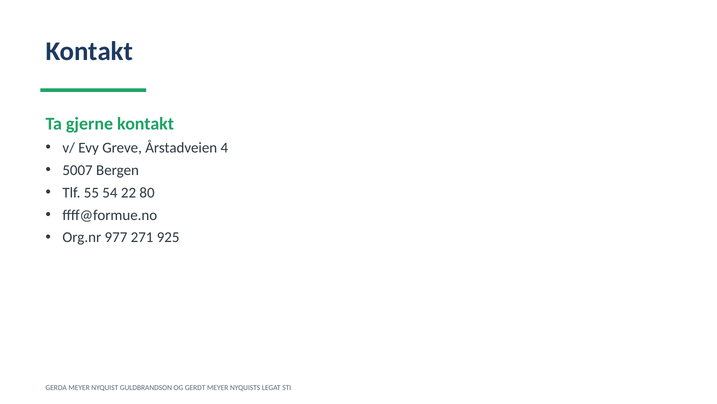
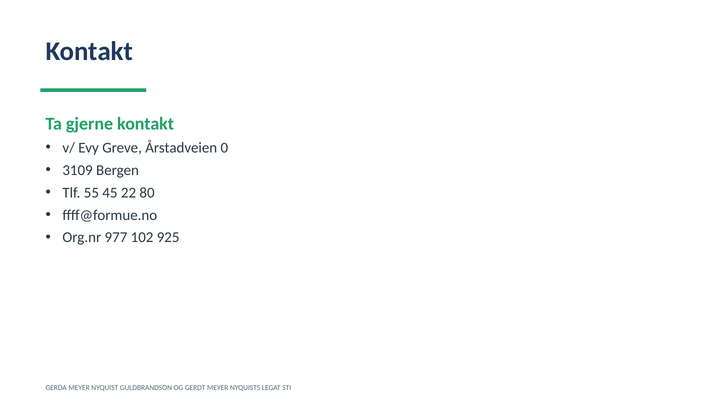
4: 4 -> 0 (224, 147)
5007: 5007 -> 3109 (78, 170)
54: 54 -> 45 (110, 192)
271: 271 -> 102 (142, 237)
